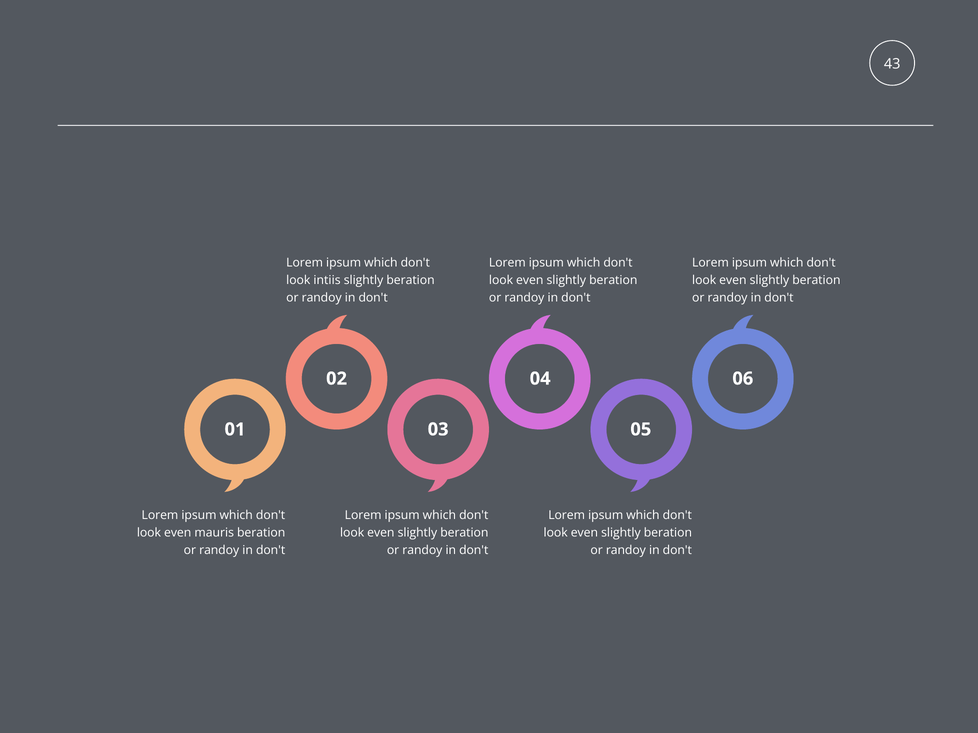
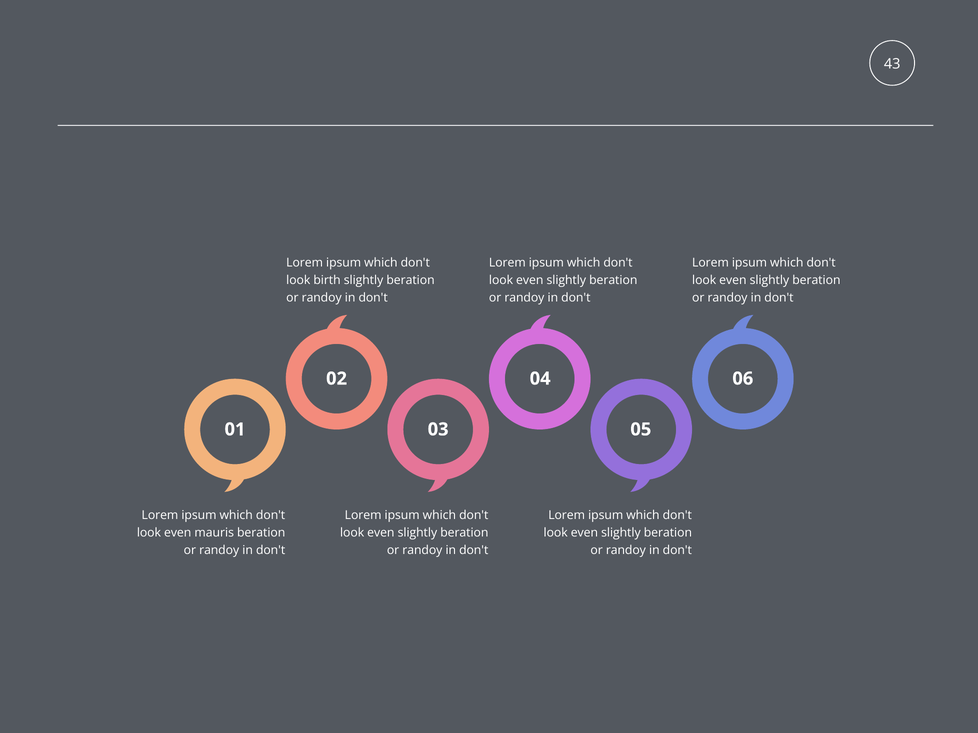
intiis: intiis -> birth (327, 280)
